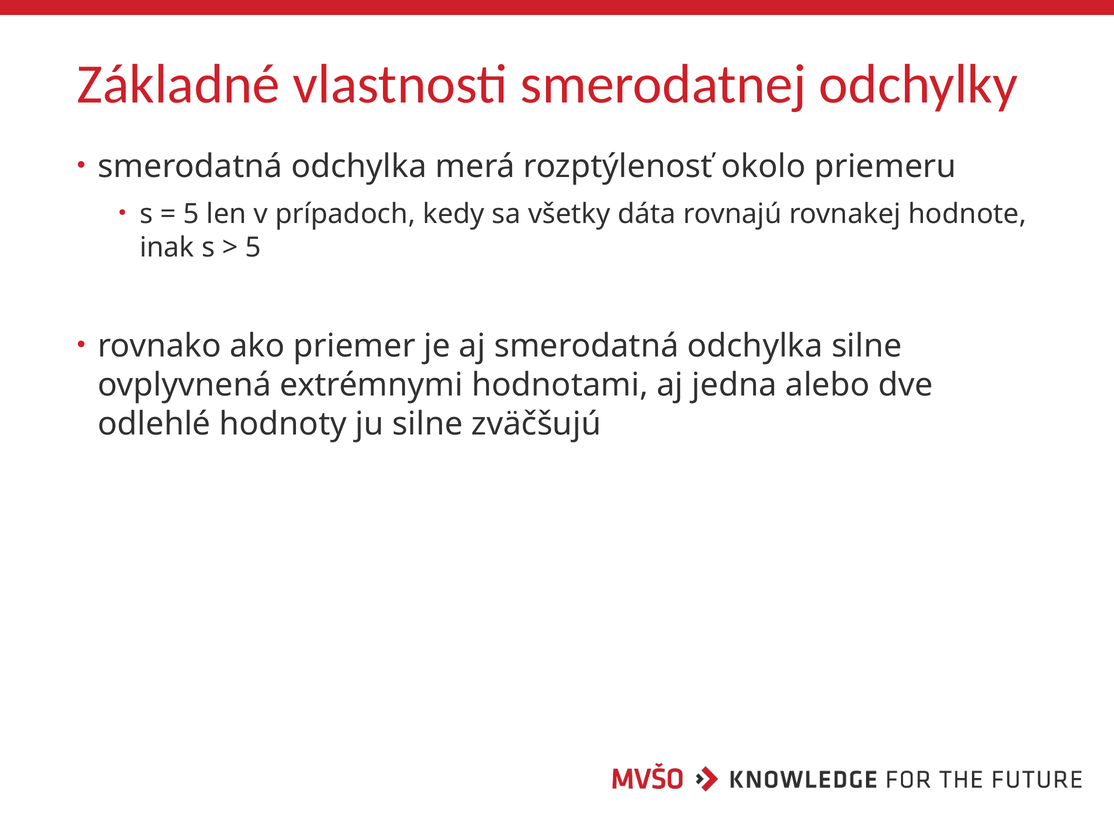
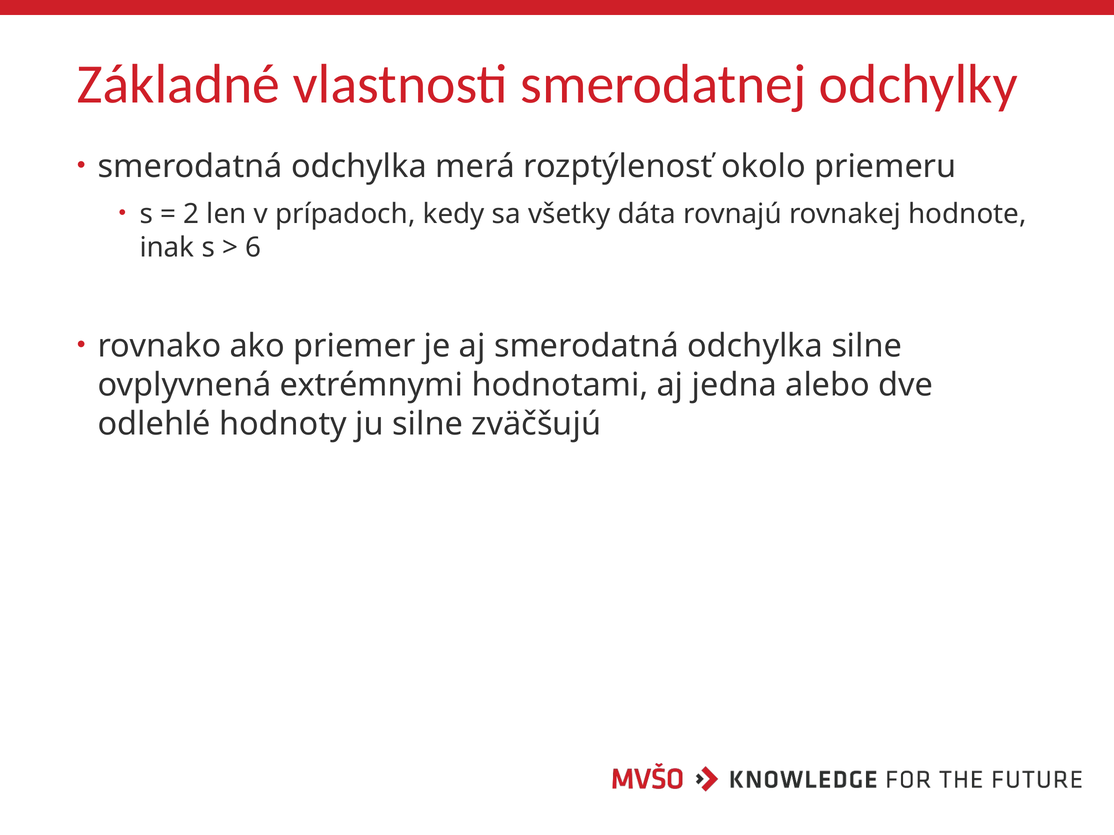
5: 5 -> 2 (191, 214)
5: 5 -> 6 (253, 248)
